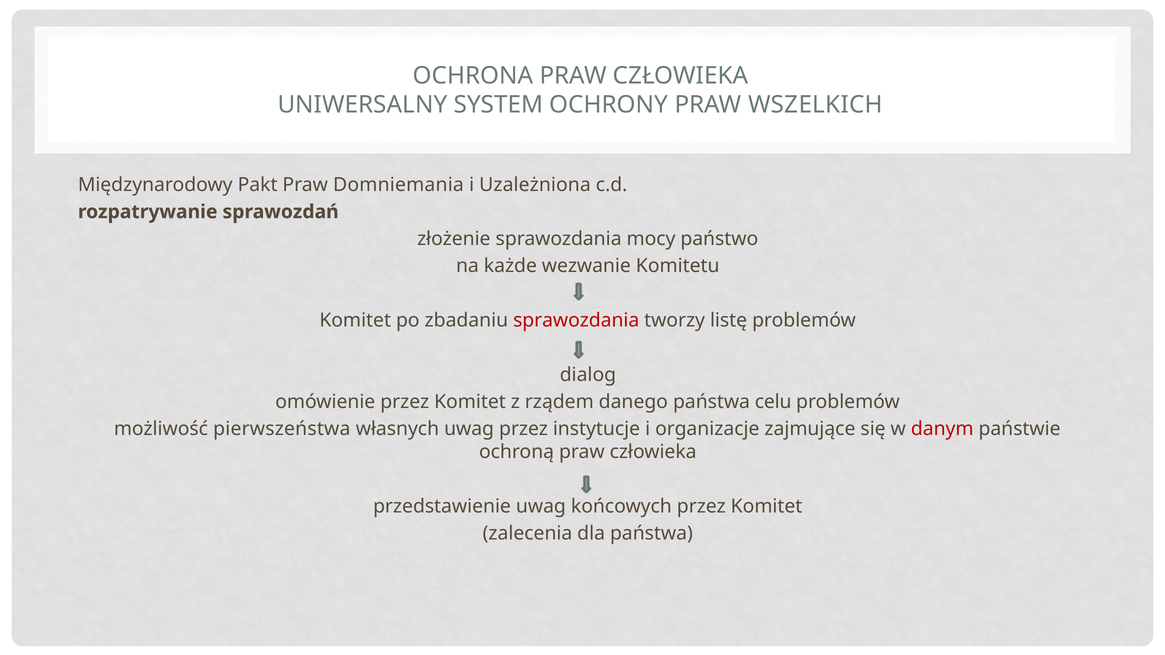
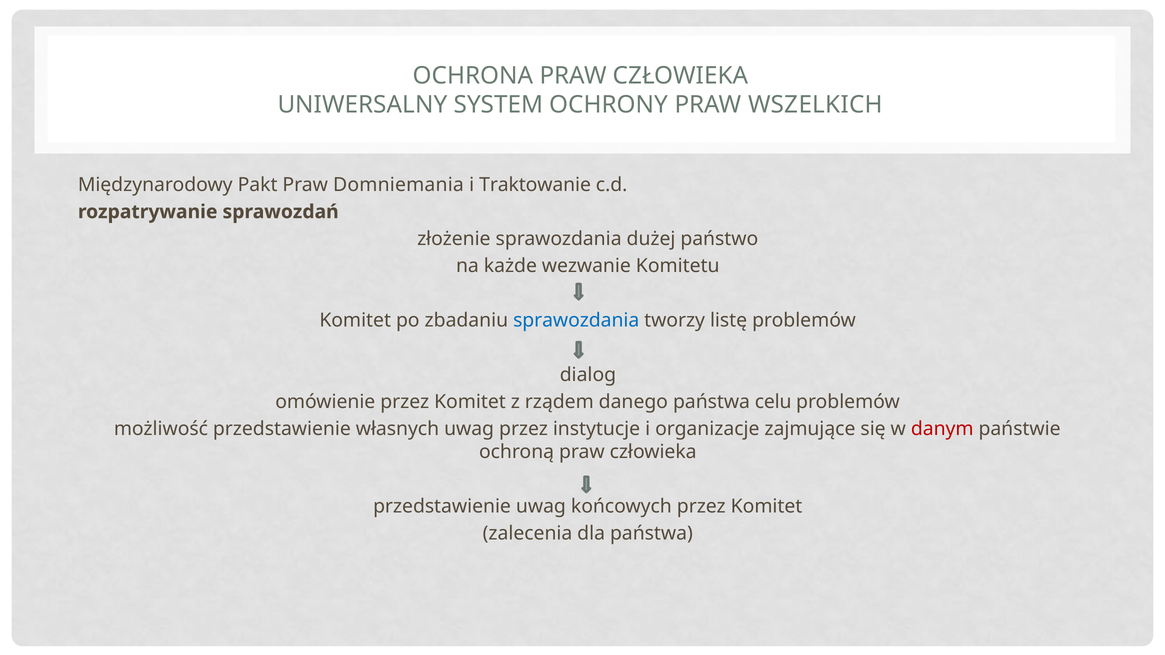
Uzależniona: Uzależniona -> Traktowanie (535, 185)
mocy: mocy -> dużej (651, 239)
sprawozdania colour: red -> blue (576, 320)
możliwość pierwszeństwa: pierwszeństwa -> przedstawienie (282, 429)
